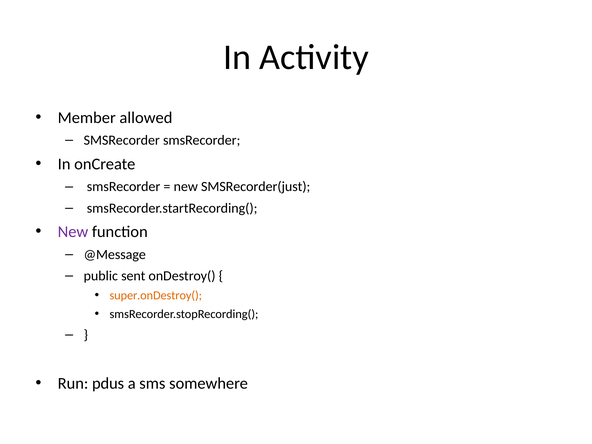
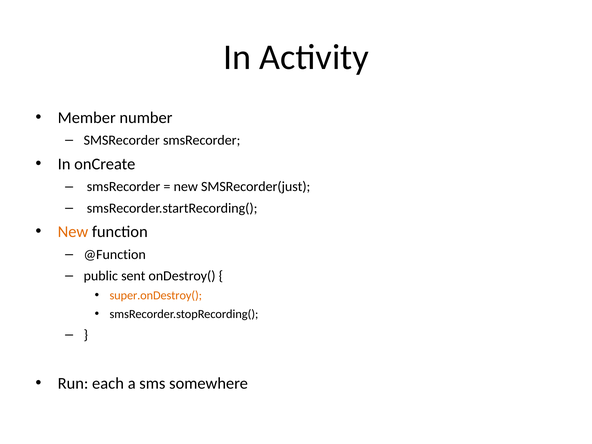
allowed: allowed -> number (146, 118)
New colour: purple -> orange (73, 232)
@Message: @Message -> @Function (115, 254)
pdus: pdus -> each (108, 383)
